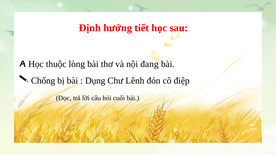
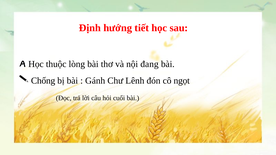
Dụng: Dụng -> Gánh (95, 81)
điệp: điệp -> ngọt (182, 81)
